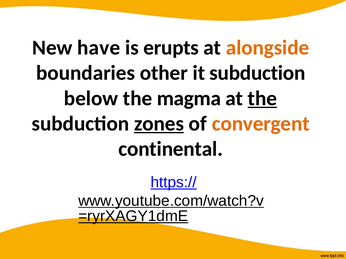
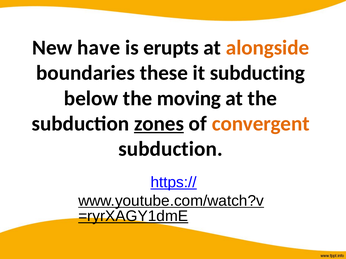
other: other -> these (164, 73)
it subduction: subduction -> subducting (257, 73)
magma: magma -> moving (189, 99)
the underline: present -> none (262, 99)
continental: continental -> subduction (171, 149)
